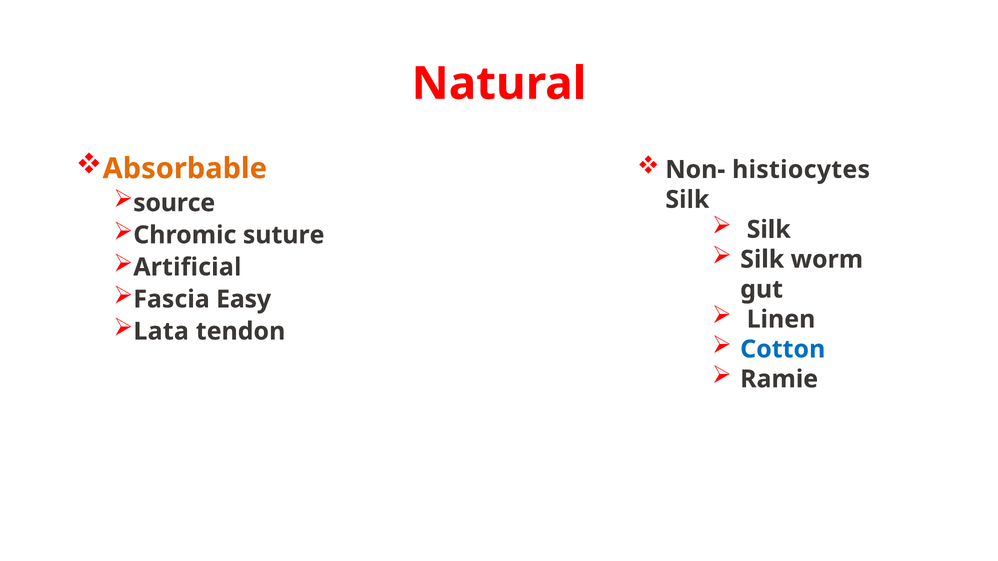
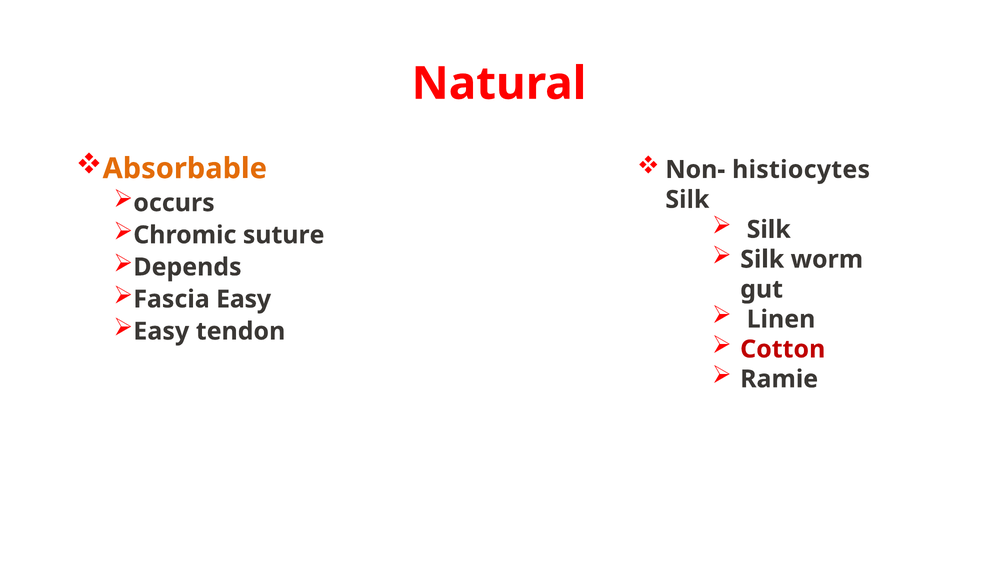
source: source -> occurs (174, 203)
Artificial: Artificial -> Depends (187, 267)
Lata: Lata -> Easy (161, 332)
Cotton colour: blue -> red (783, 349)
